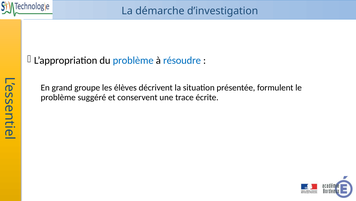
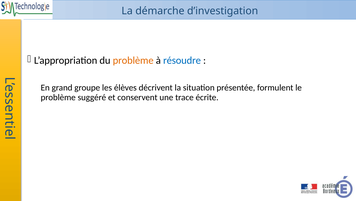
problème colour: blue -> orange (133, 60)
